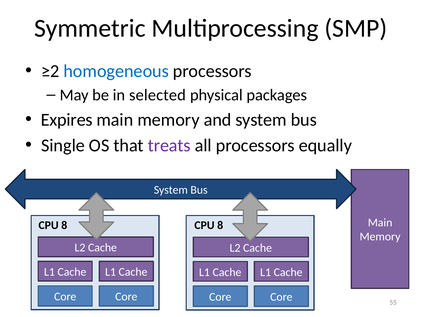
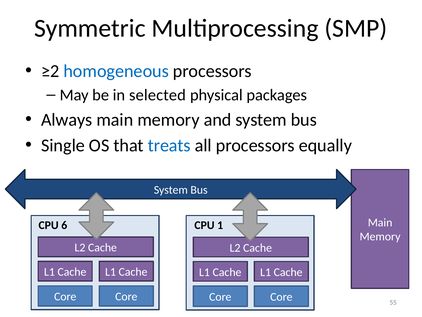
Expires: Expires -> Always (67, 120)
treats colour: purple -> blue (169, 145)
8: 8 -> 6 (64, 225)
8: 8 -> 1 (220, 225)
